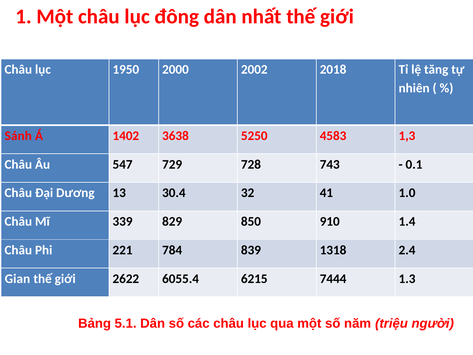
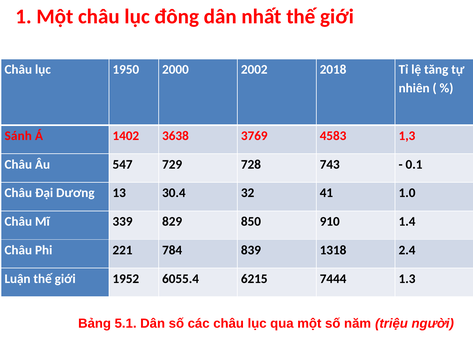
5250: 5250 -> 3769 (254, 136)
Gian: Gian -> Luận (18, 279)
2622: 2622 -> 1952 (126, 279)
